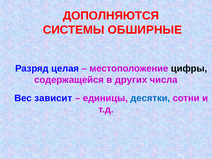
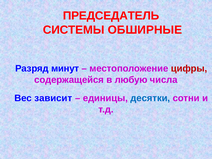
ДОПОЛНЯЮТСЯ: ДОПОЛНЯЮТСЯ -> ПРЕДСЕДАТЕЛЬ (111, 16)
целая: целая -> минут (65, 69)
цифры colour: black -> red (189, 69)
других: других -> любую (131, 80)
